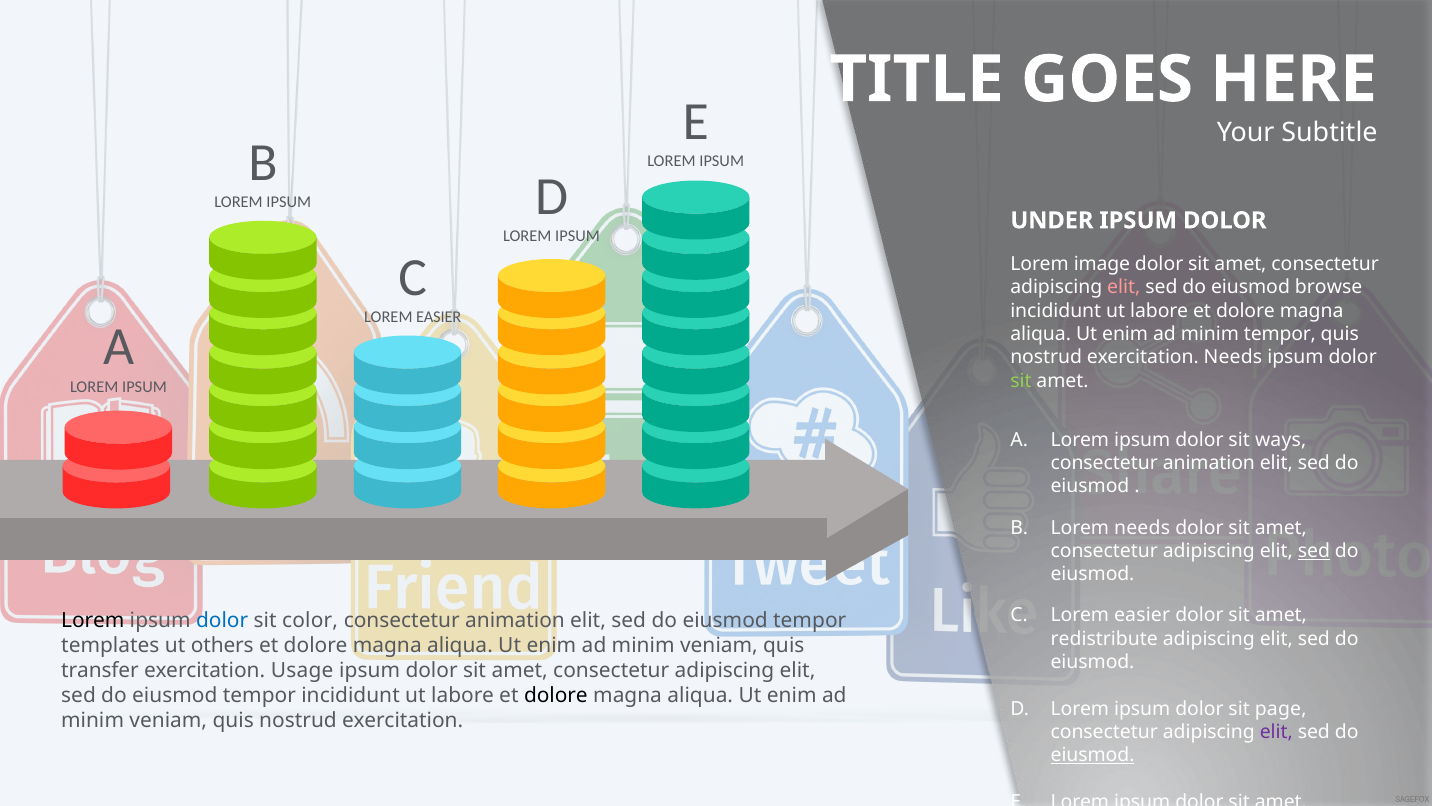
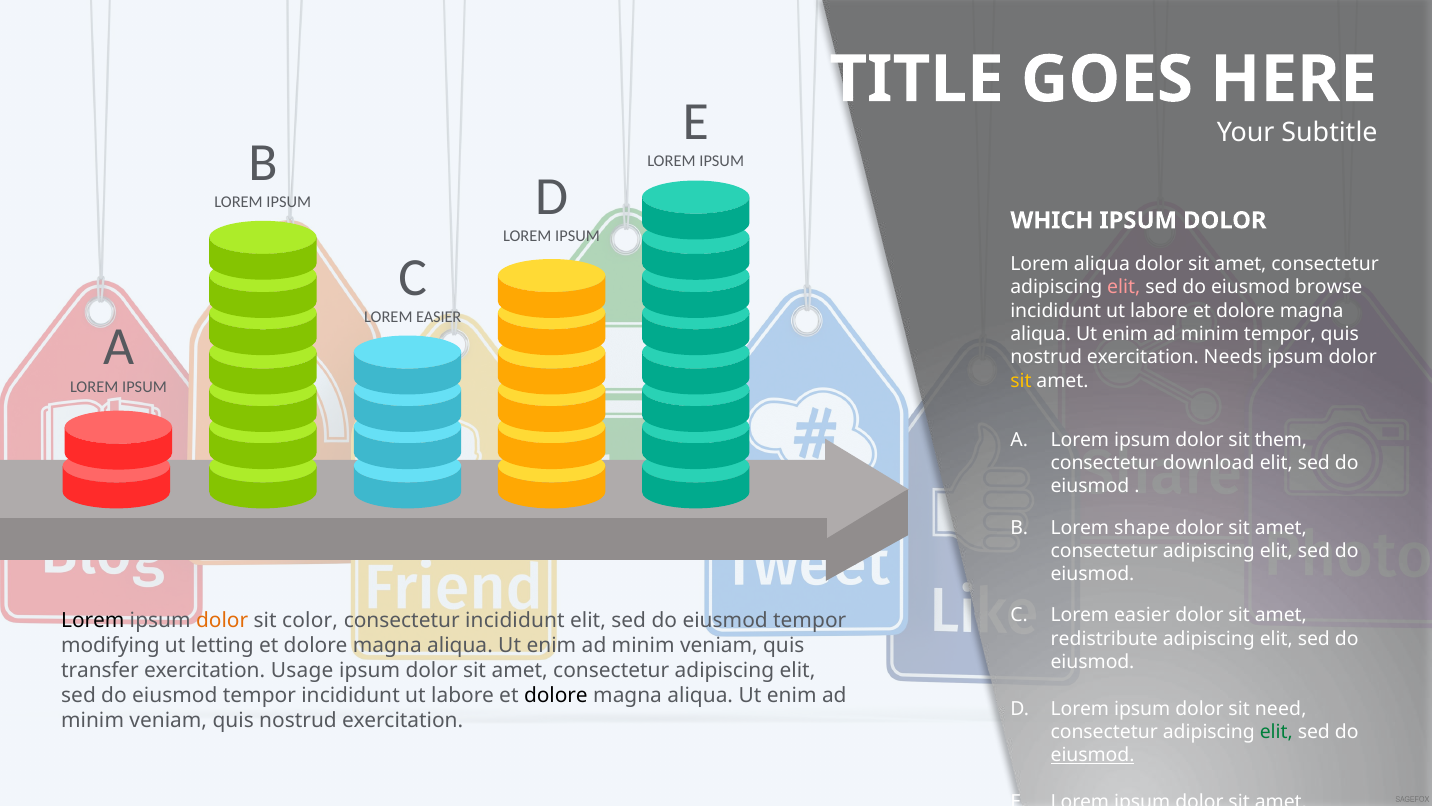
UNDER: UNDER -> WHICH (1052, 220)
Lorem image: image -> aliqua (1102, 264)
sit colour: light green -> yellow (1021, 380)
ways: ways -> them (1281, 440)
animation: animation -> download (1209, 463)
Lorem needs: needs -> shape (1142, 527)
sed underline: present -> none (1314, 551)
dolor colour: blue -> orange (222, 620)
animation: animation -> incididunt (515, 620)
templates: templates -> modifying (110, 645)
others: others -> letting (222, 645)
page: page -> need (1281, 708)
elit colour: purple -> green (1276, 732)
